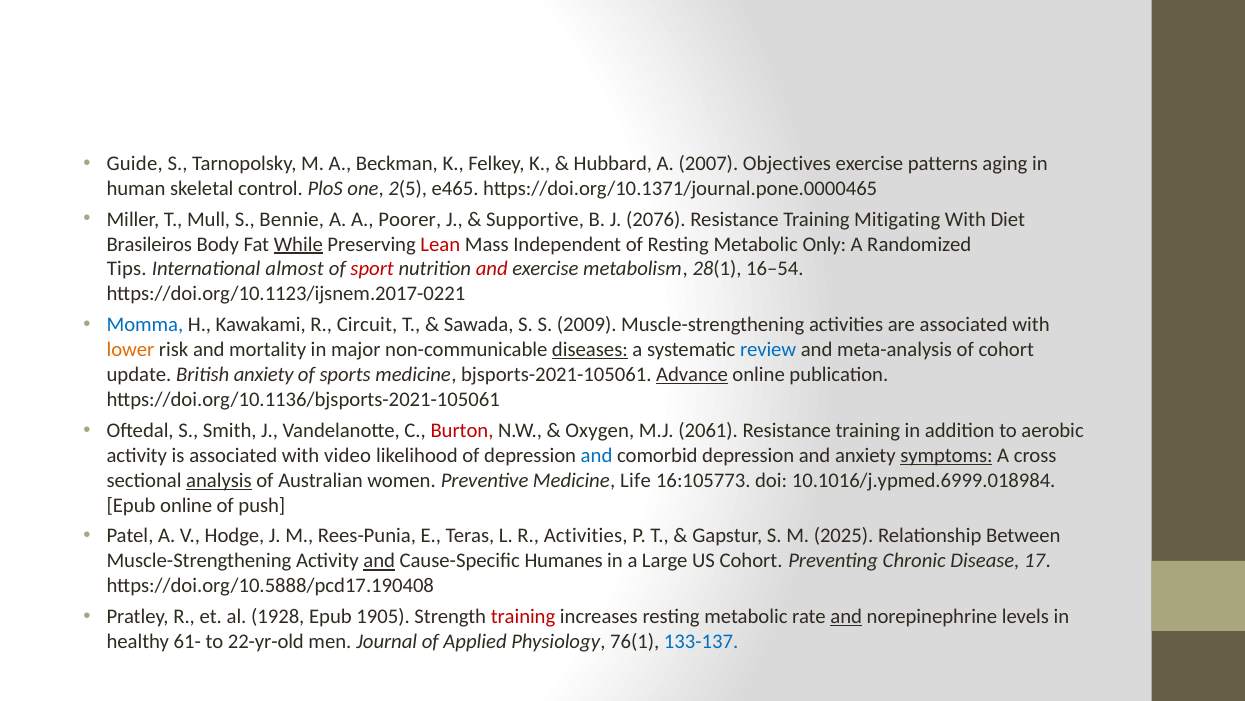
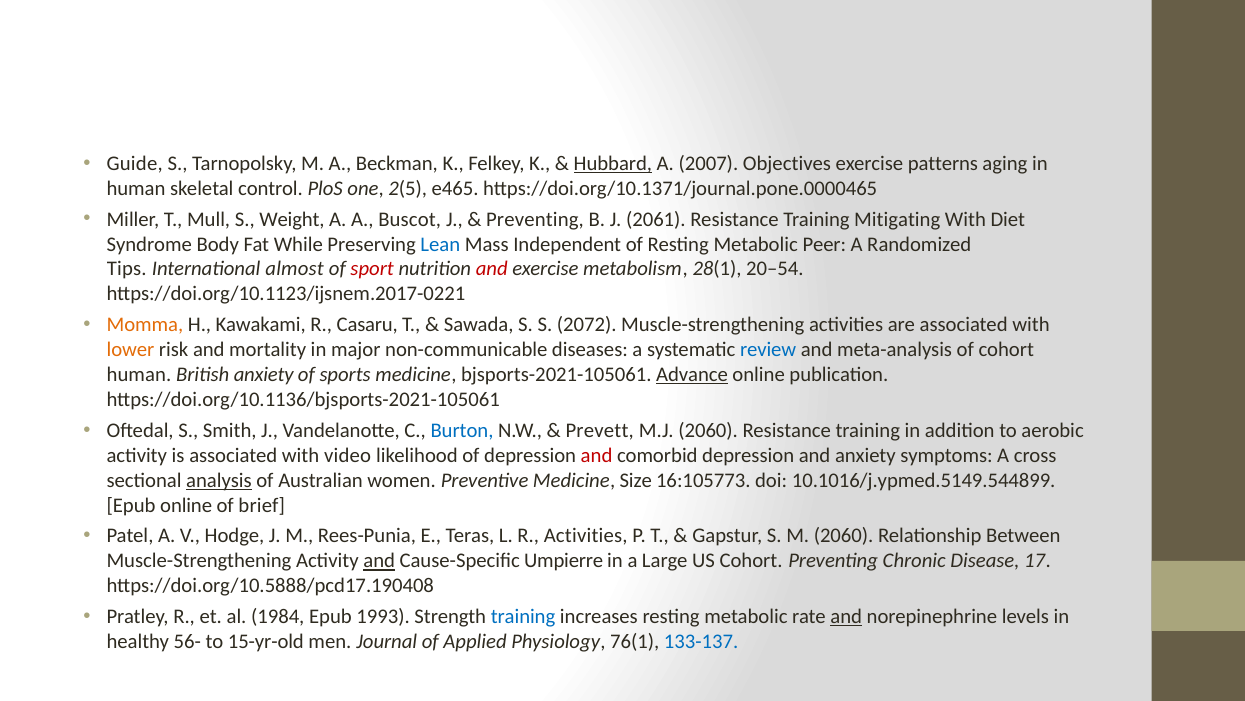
Hubbard underline: none -> present (613, 163)
Bennie: Bennie -> Weight (292, 219)
Poorer: Poorer -> Buscot (410, 219)
Supportive: Supportive -> Preventing (535, 219)
2076: 2076 -> 2061 (656, 219)
Brasileiros: Brasileiros -> Syndrome (149, 244)
While underline: present -> none (298, 244)
Lean colour: red -> blue (440, 244)
Only: Only -> Peer (824, 244)
16–54: 16–54 -> 20–54 (775, 269)
Momma colour: blue -> orange (145, 325)
Circuit: Circuit -> Casaru (367, 325)
2009: 2009 -> 2072 (587, 325)
diseases underline: present -> none (590, 349)
update: update -> human (139, 374)
Burton colour: red -> blue (462, 430)
Oxygen: Oxygen -> Prevett (600, 430)
M.J 2061: 2061 -> 2060 (708, 430)
and colour: blue -> red (597, 455)
symptoms underline: present -> none (946, 455)
Life: Life -> Size (636, 480)
10.1016/j.ypmed.6999.018984: 10.1016/j.ypmed.6999.018984 -> 10.1016/j.ypmed.5149.544899 (924, 480)
push: push -> brief (262, 505)
M 2025: 2025 -> 2060 (844, 536)
Humanes: Humanes -> Umpierre (564, 560)
1928: 1928 -> 1984 (278, 616)
1905: 1905 -> 1993 (383, 616)
training colour: red -> blue (523, 616)
61-: 61- -> 56- (187, 641)
22-yr-old: 22-yr-old -> 15-yr-old (266, 641)
